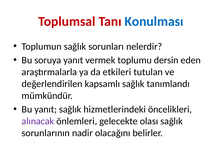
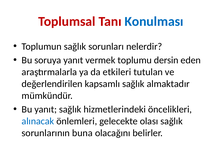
tanımlandı: tanımlandı -> almaktadır (168, 84)
alınacak colour: purple -> blue (38, 122)
nadir: nadir -> buna (82, 133)
